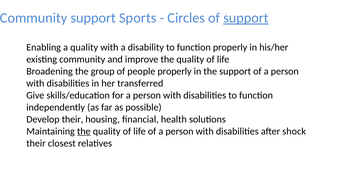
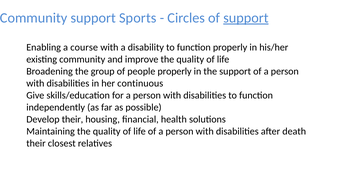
a quality: quality -> course (84, 47)
transferred: transferred -> continuous (140, 83)
the underline: present -> none (84, 131)
shock: shock -> death (294, 131)
